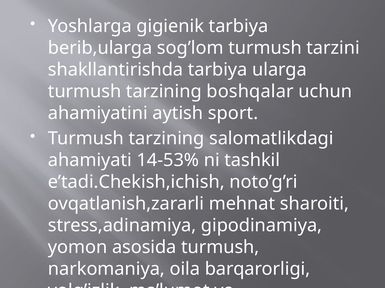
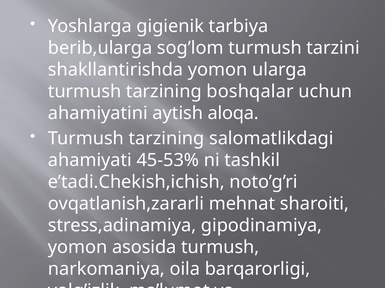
shakllantirishda tarbiya: tarbiya -> yomon (218, 70)
sport: sport -> aloqa (233, 113)
14-53%: 14-53% -> 45-53% (168, 161)
